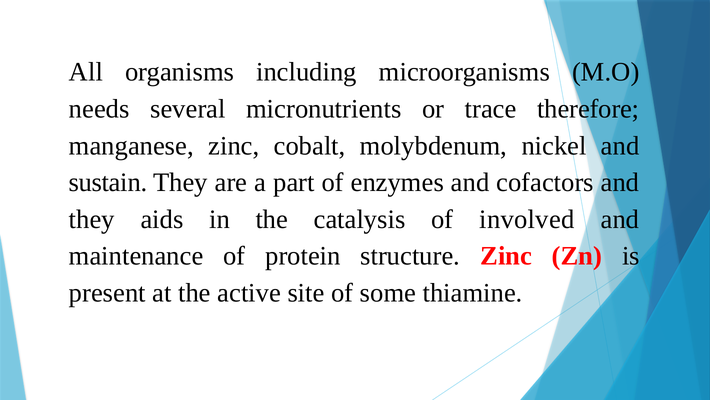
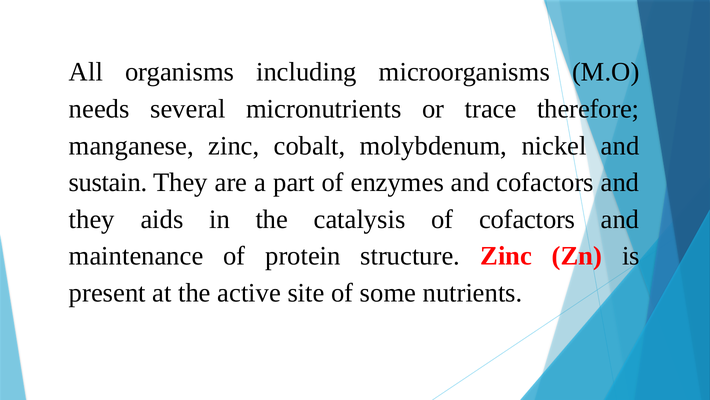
of involved: involved -> cofactors (527, 219)
thiamine: thiamine -> nutrients (473, 292)
